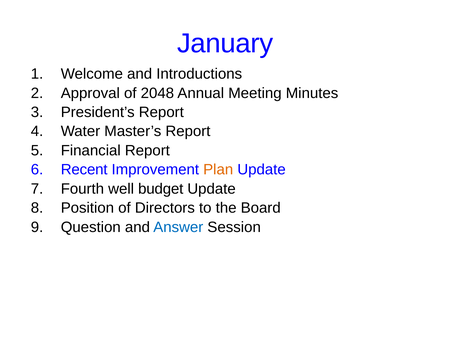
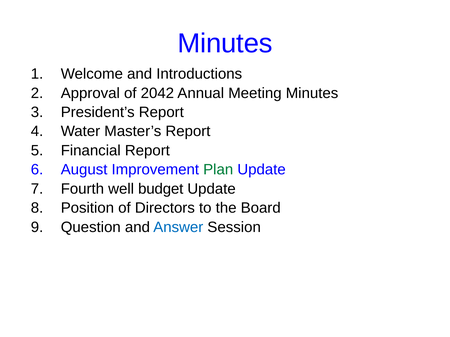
January: January -> Minutes (225, 44)
2048: 2048 -> 2042 (157, 93)
Recent: Recent -> August (84, 170)
Plan colour: orange -> green (218, 170)
